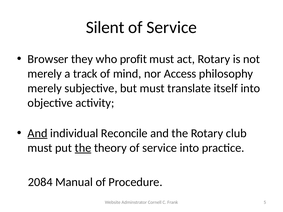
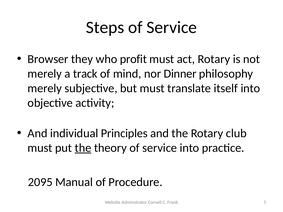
Silent: Silent -> Steps (105, 27)
Access: Access -> Dinner (180, 74)
And underline: present -> none (38, 133)
Reconcile: Reconcile -> Principles (124, 133)
2084: 2084 -> 2095 (40, 182)
